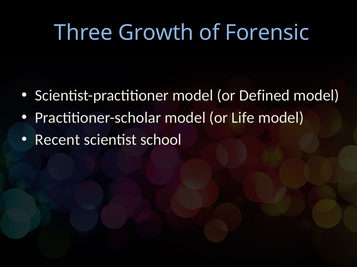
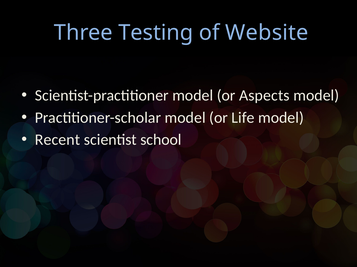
Growth: Growth -> Testing (156, 33)
Forensic: Forensic -> Website (267, 33)
Defined: Defined -> Aspects (264, 96)
